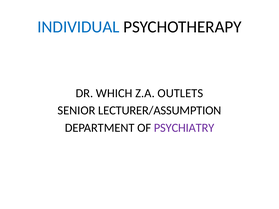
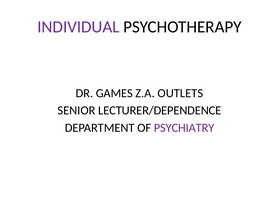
INDIVIDUAL colour: blue -> purple (78, 27)
WHICH: WHICH -> GAMES (114, 93)
LECTURER/ASSUMPTION: LECTURER/ASSUMPTION -> LECTURER/DEPENDENCE (160, 111)
